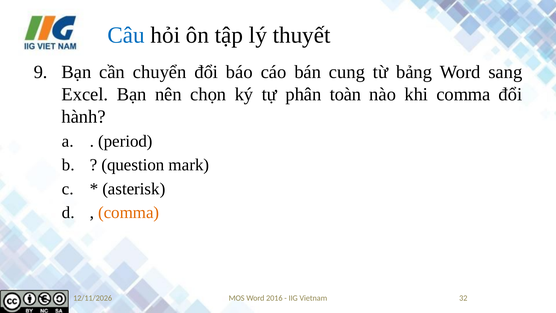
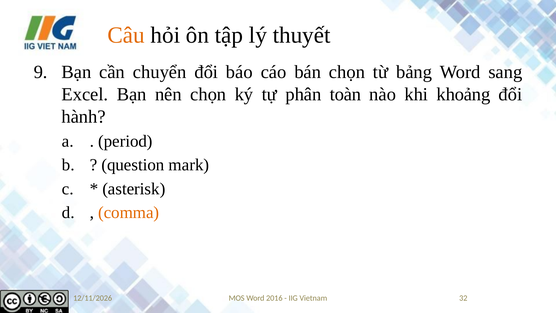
Câu colour: blue -> orange (126, 35)
bán cung: cung -> chọn (347, 72)
khi comma: comma -> khoảng (463, 94)
